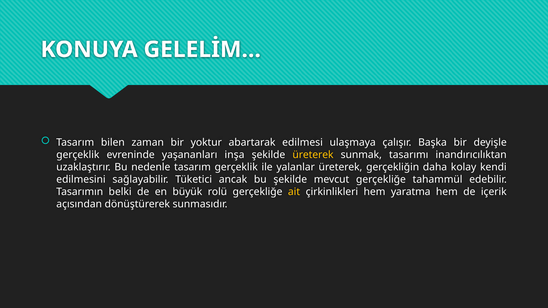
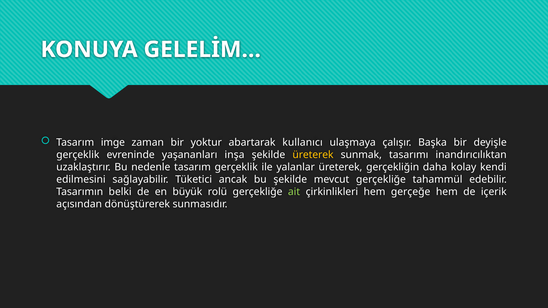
bilen: bilen -> imge (113, 143)
edilmesi: edilmesi -> kullanıcı (303, 143)
ait colour: yellow -> light green (294, 192)
yaratma: yaratma -> gerçeğe (411, 192)
